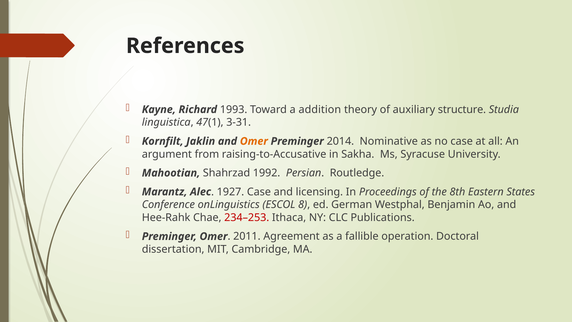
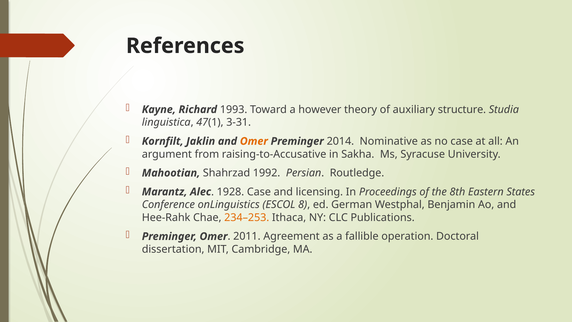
addition: addition -> however (320, 109)
1927: 1927 -> 1928 (230, 192)
234–253 colour: red -> orange (247, 217)
